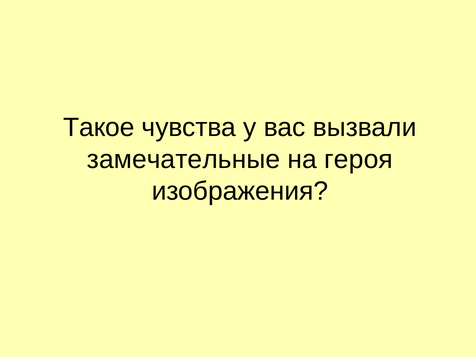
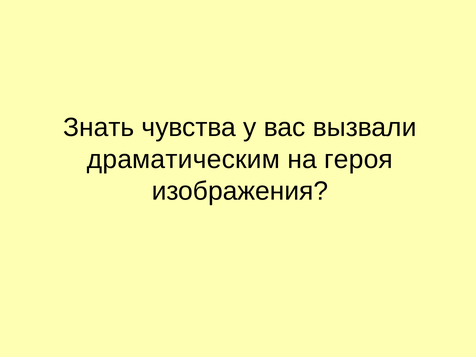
Такое: Такое -> Знать (99, 128)
замечательные: замечательные -> драматическим (183, 159)
